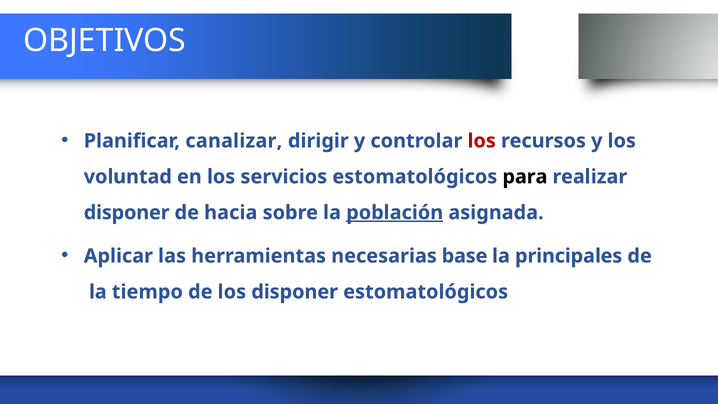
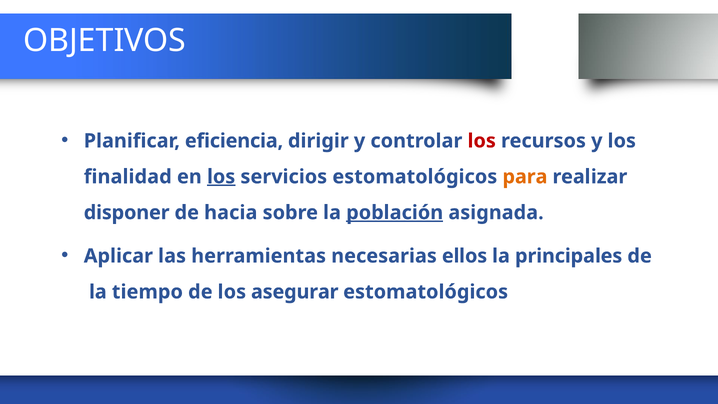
canalizar: canalizar -> eficiencia (234, 141)
voluntad: voluntad -> finalidad (128, 177)
los underline: none -> present (221, 177)
para colour: black -> orange (525, 177)
base: base -> ellos (465, 256)
los disponer: disponer -> asegurar (295, 292)
